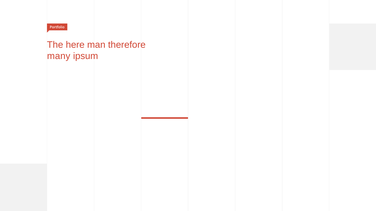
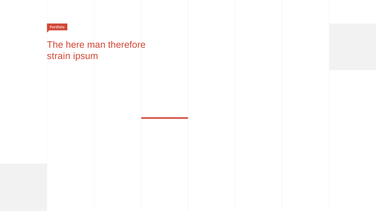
many: many -> strain (59, 56)
